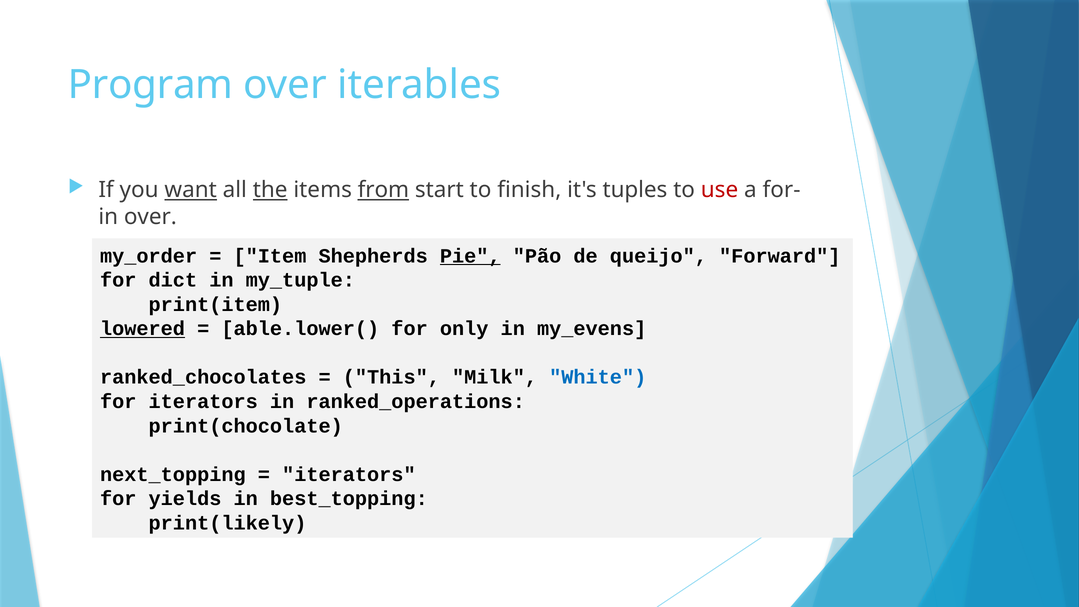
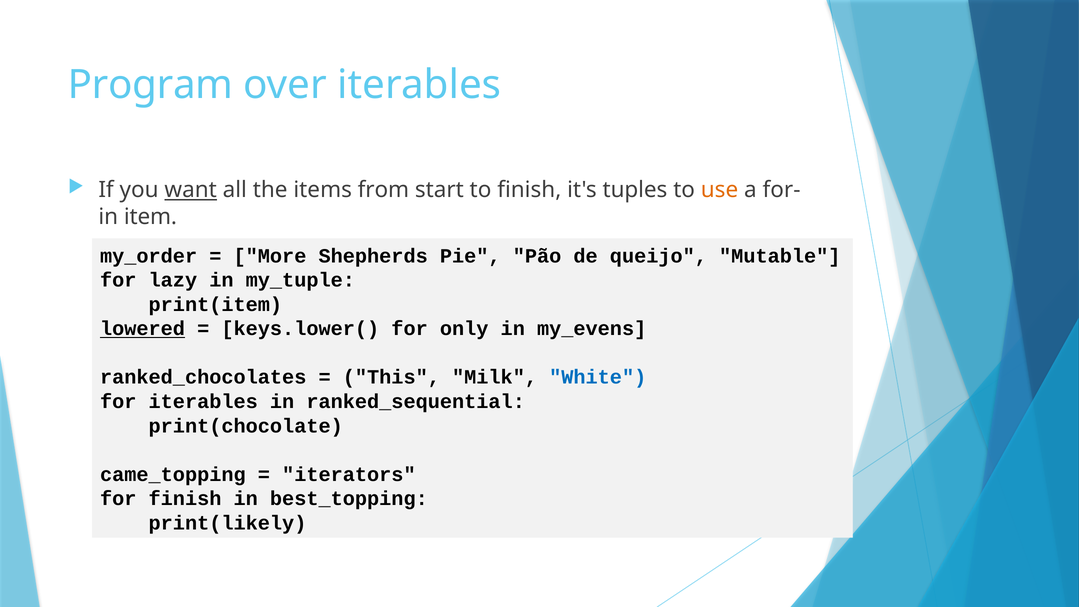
the underline: present -> none (270, 190)
from underline: present -> none (383, 190)
use colour: red -> orange (719, 190)
in over: over -> item (150, 217)
Item: Item -> More (270, 256)
Pie underline: present -> none (470, 256)
Forward: Forward -> Mutable (780, 256)
dict: dict -> lazy (173, 280)
able.lower(: able.lower( -> keys.lower( (300, 329)
for iterators: iterators -> iterables (203, 402)
ranked_operations: ranked_operations -> ranked_sequential (416, 402)
next_topping: next_topping -> came_topping (173, 474)
for yields: yields -> finish (185, 499)
